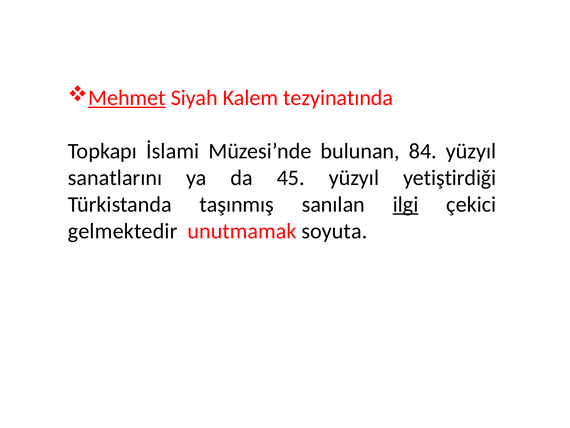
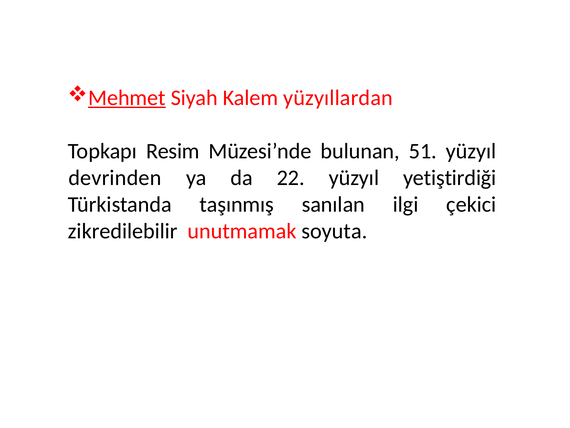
tezyinatında: tezyinatında -> yüzyıllardan (338, 98)
İslami: İslami -> Resim (173, 151)
84: 84 -> 51 (423, 151)
sanatlarını: sanatlarını -> devrinden (115, 178)
45: 45 -> 22 (291, 178)
ilgi underline: present -> none (406, 204)
gelmektedir: gelmektedir -> zikredilebilir (123, 231)
